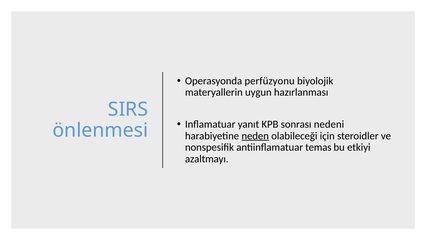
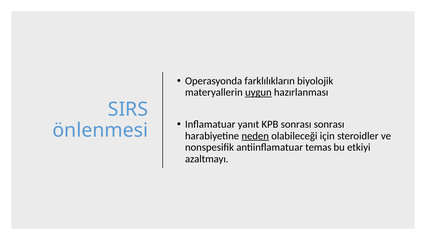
perfüzyonu: perfüzyonu -> farklılıkların (270, 81)
uygun underline: none -> present (258, 92)
sonrası nedeni: nedeni -> sonrası (329, 124)
